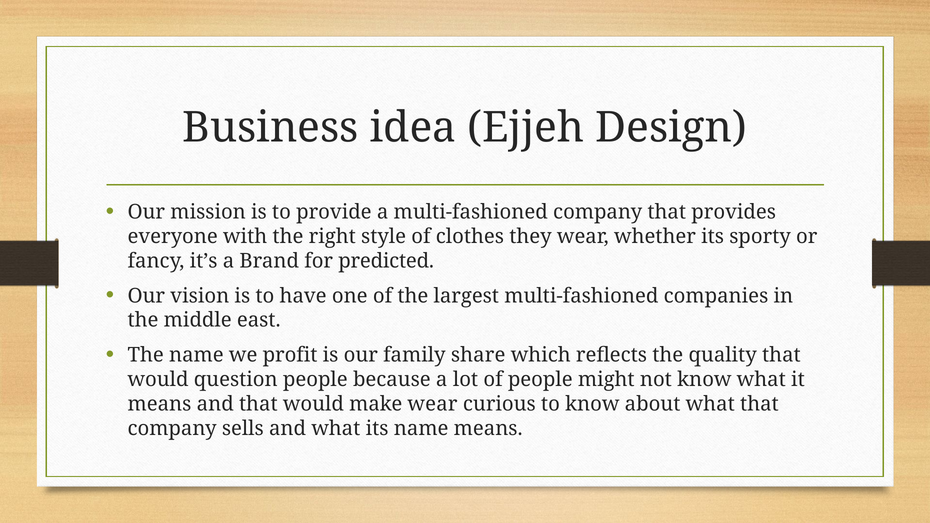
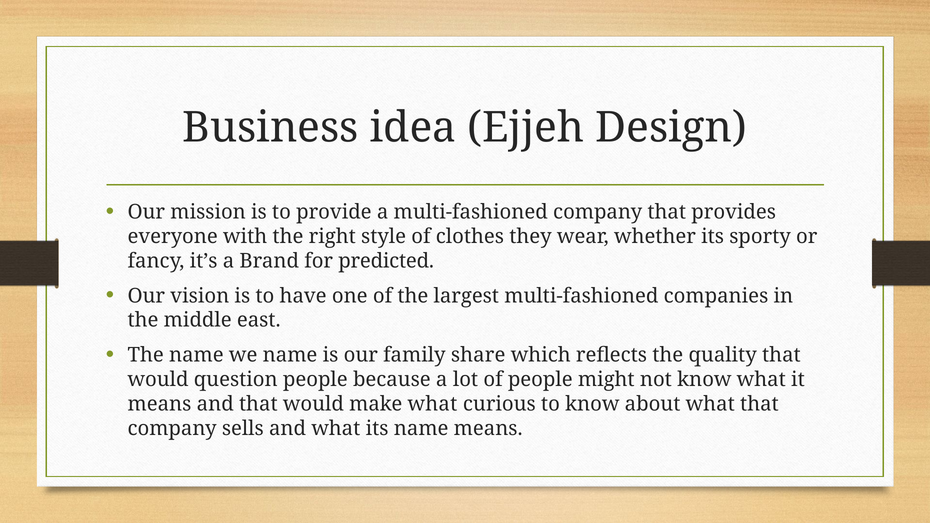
we profit: profit -> name (290, 355)
make wear: wear -> what (432, 404)
